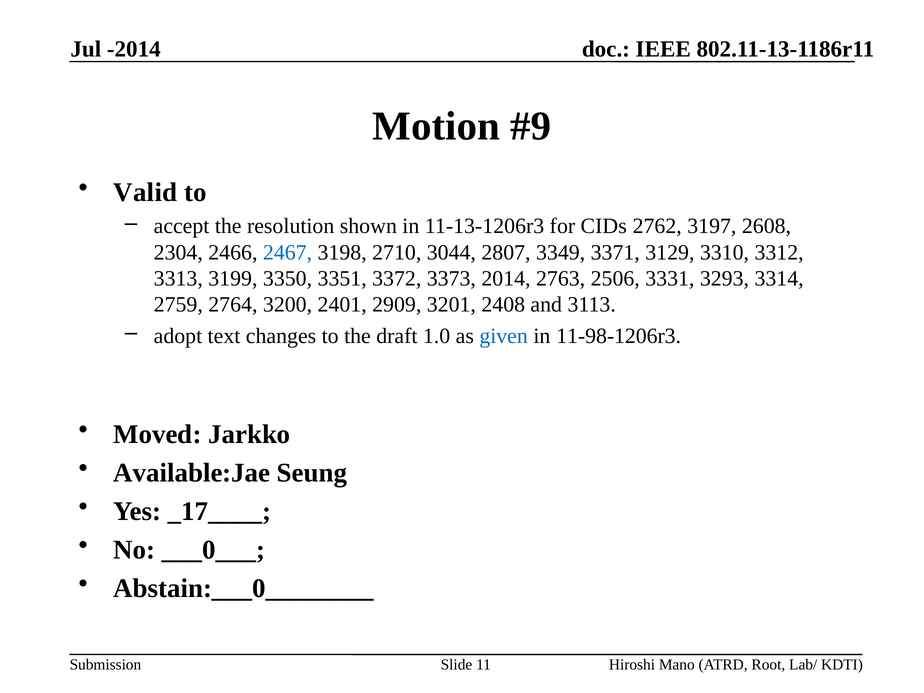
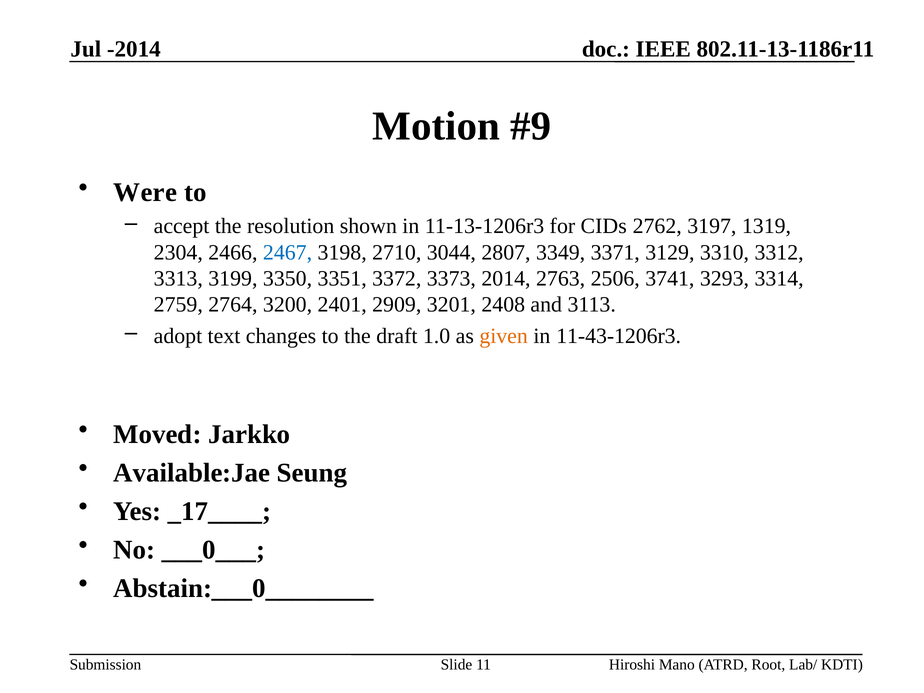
Valid: Valid -> Were (145, 192)
2608: 2608 -> 1319 (766, 226)
3331: 3331 -> 3741 (670, 279)
given colour: blue -> orange (504, 336)
11-98-1206r3: 11-98-1206r3 -> 11-43-1206r3 (619, 336)
